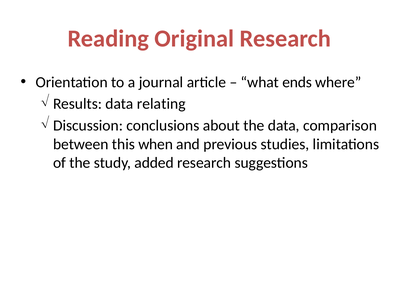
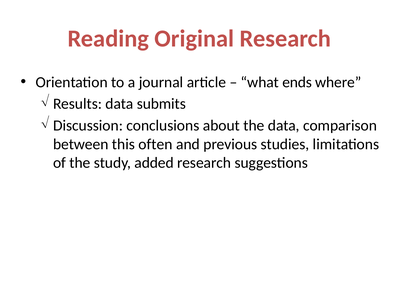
relating: relating -> submits (161, 104)
when: when -> often (156, 144)
